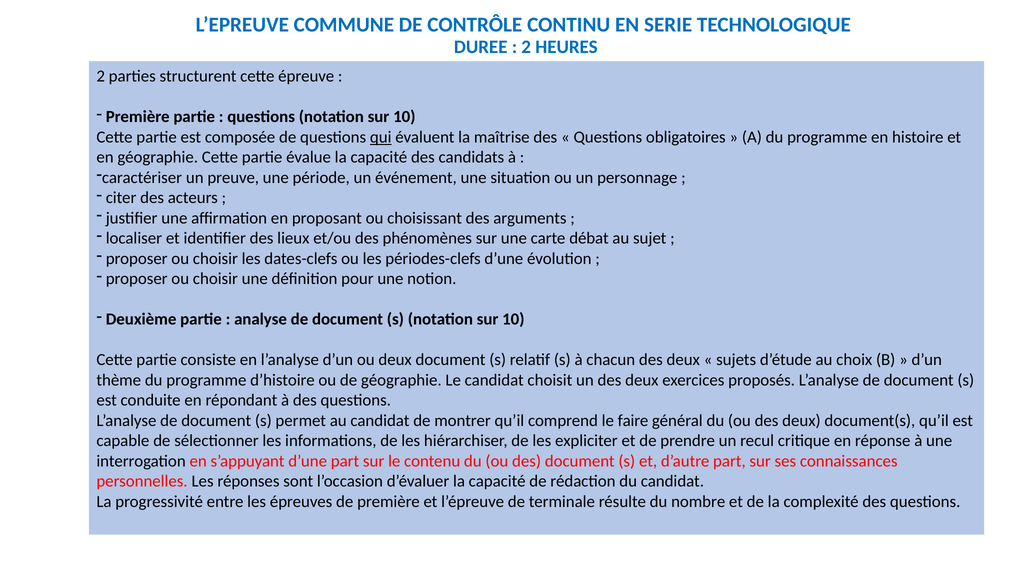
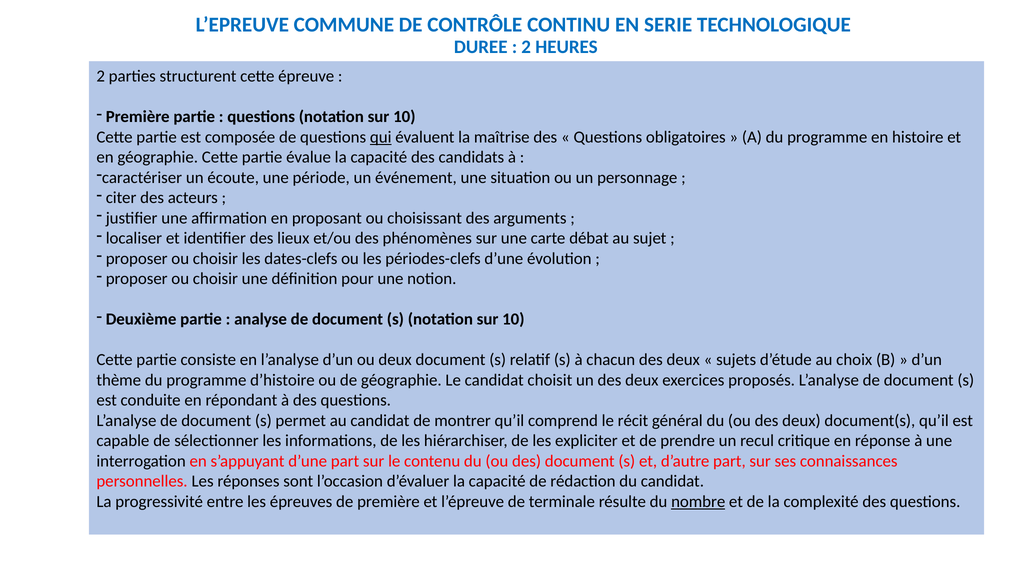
preuve: preuve -> écoute (233, 178)
faire: faire -> récit (633, 421)
nombre underline: none -> present (698, 502)
